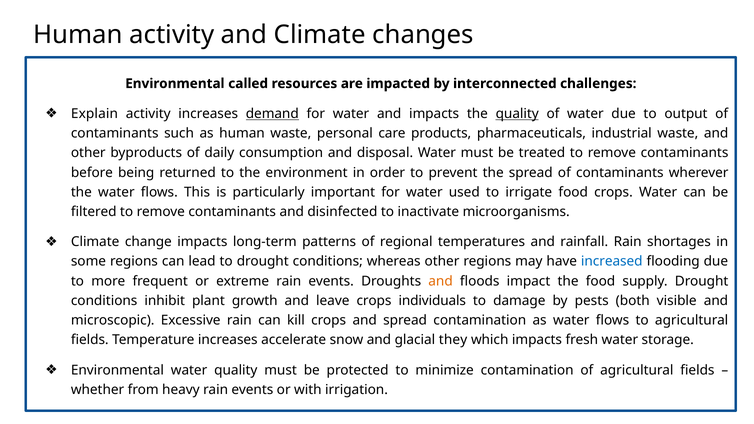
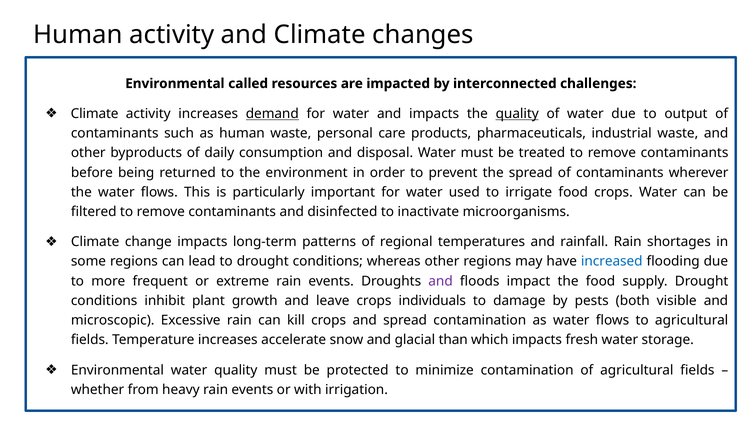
Explain: Explain -> Climate (95, 114)
and colour: orange -> purple (441, 281)
they: they -> than (453, 340)
